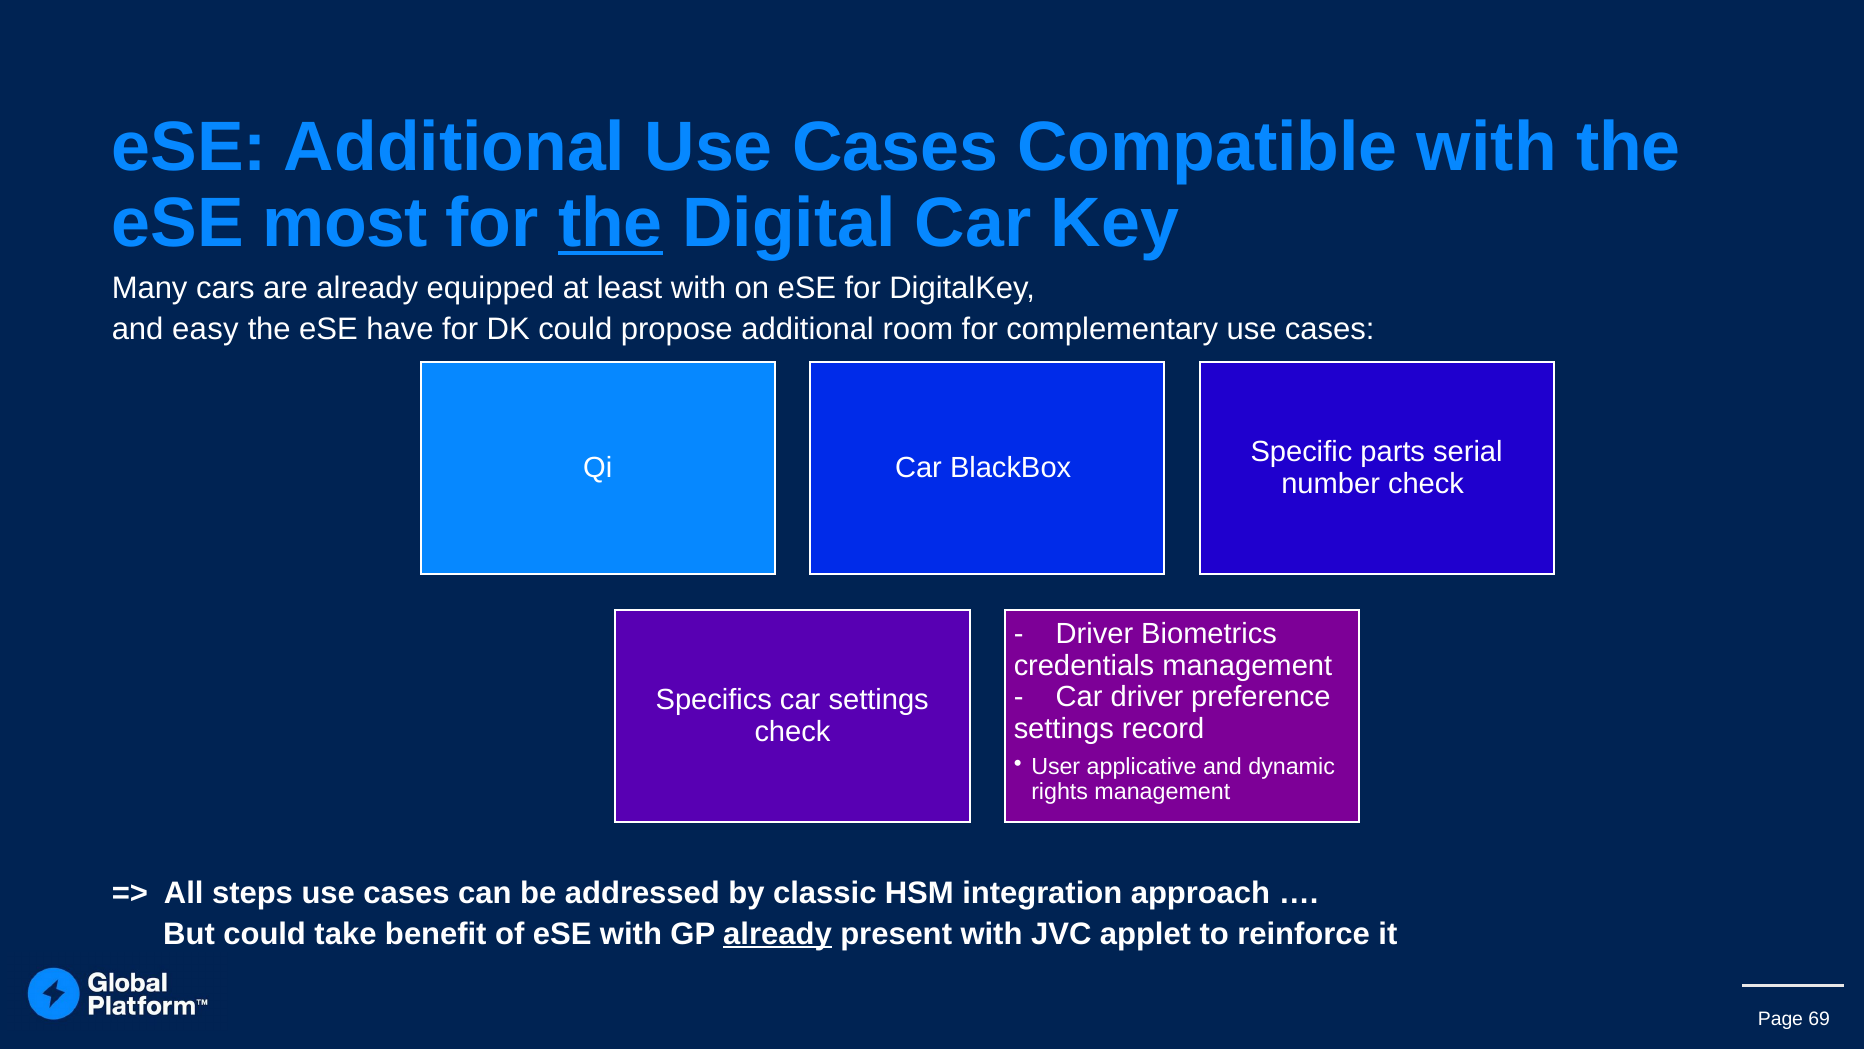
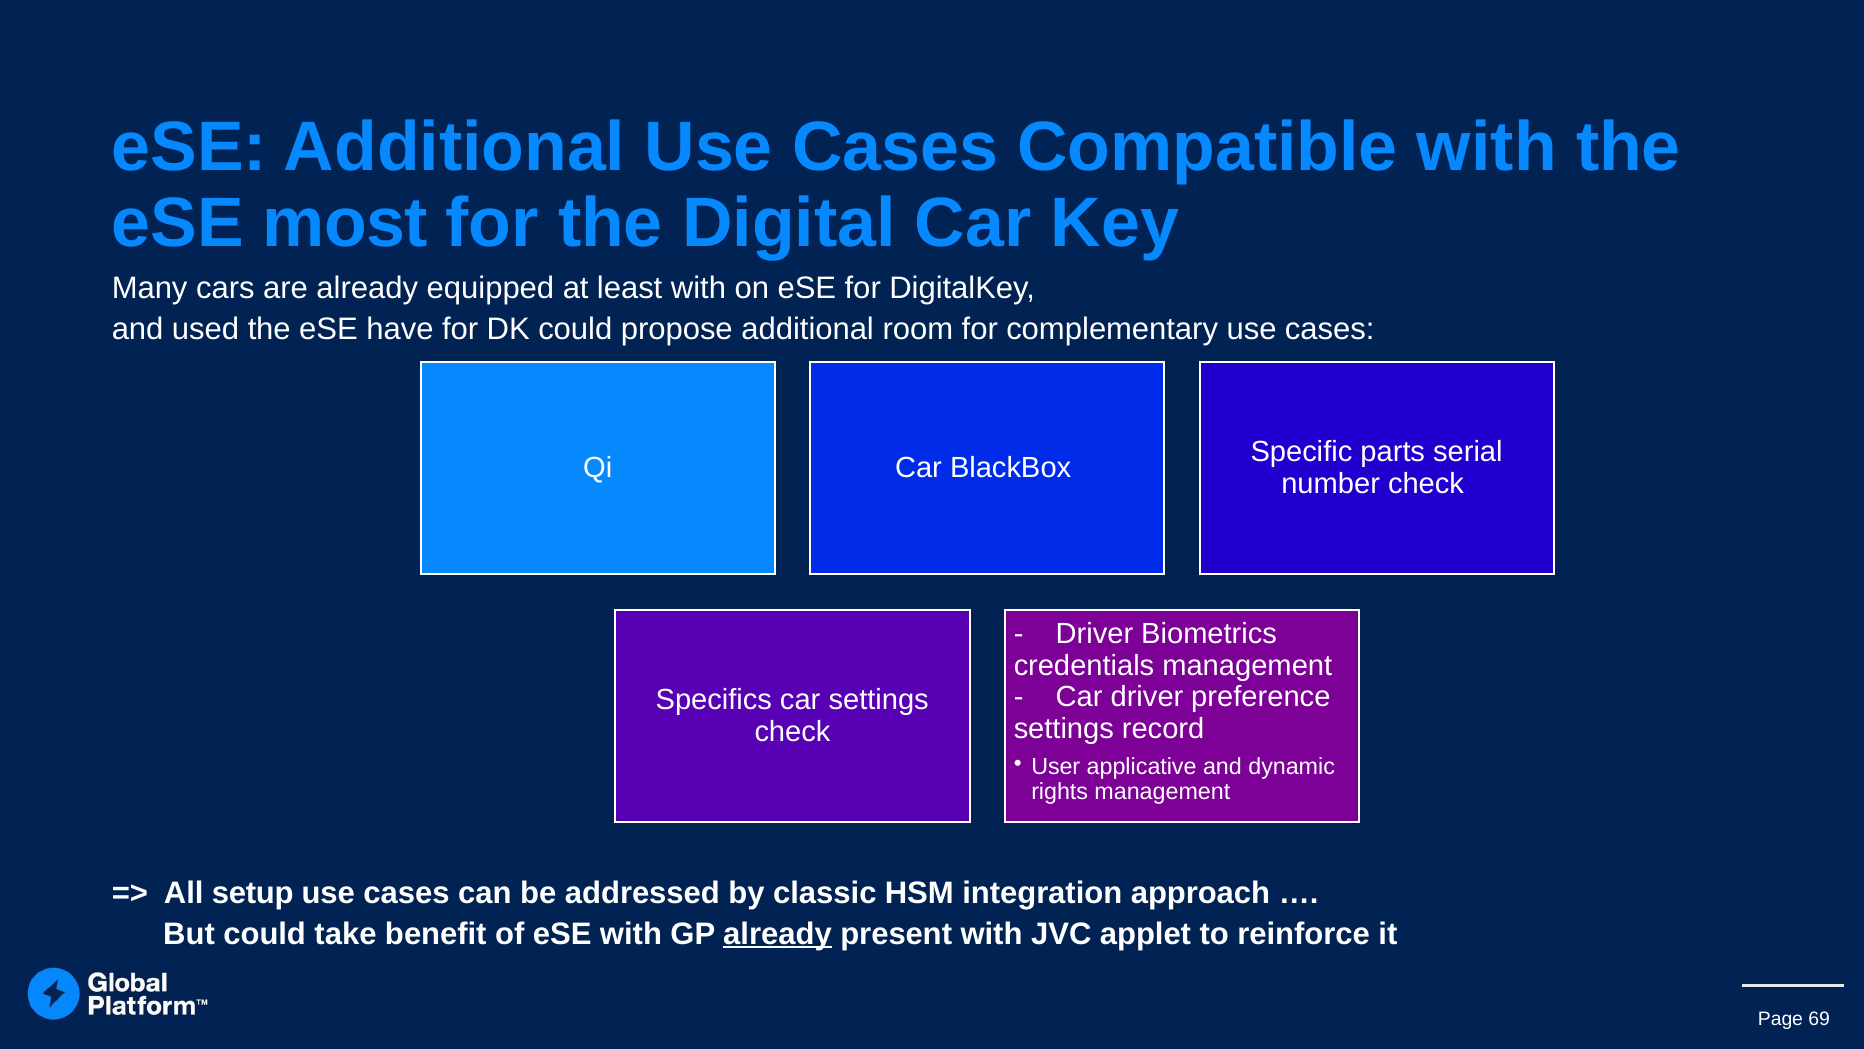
the underline: present -> none (610, 223)
easy: easy -> used (206, 329)
steps: steps -> setup (253, 893)
